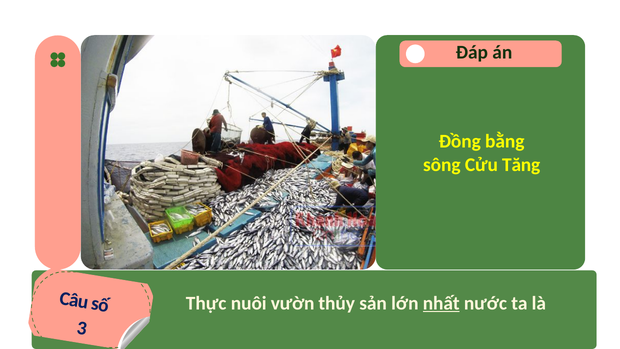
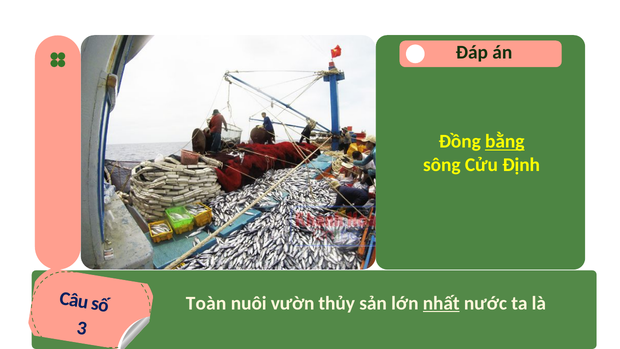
bằng underline: none -> present (505, 141)
Tăng: Tăng -> Định (521, 165)
Thực: Thực -> Toàn (206, 303)
